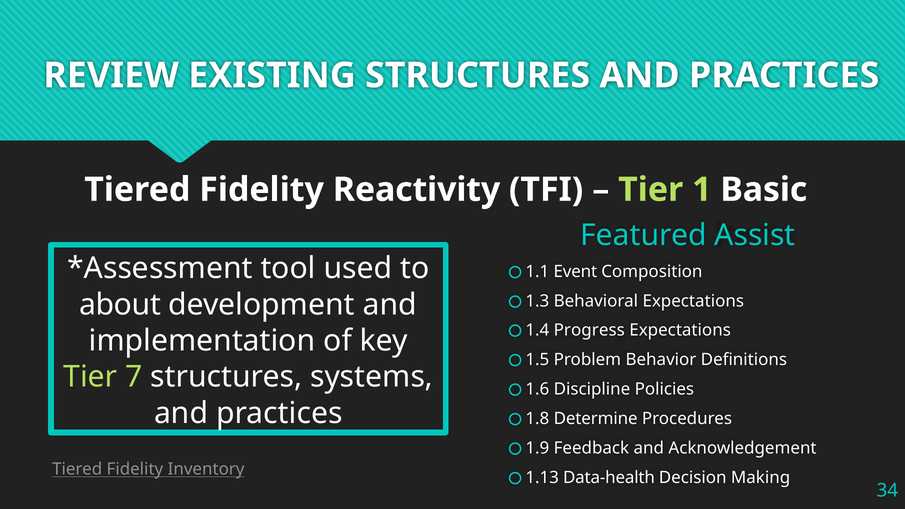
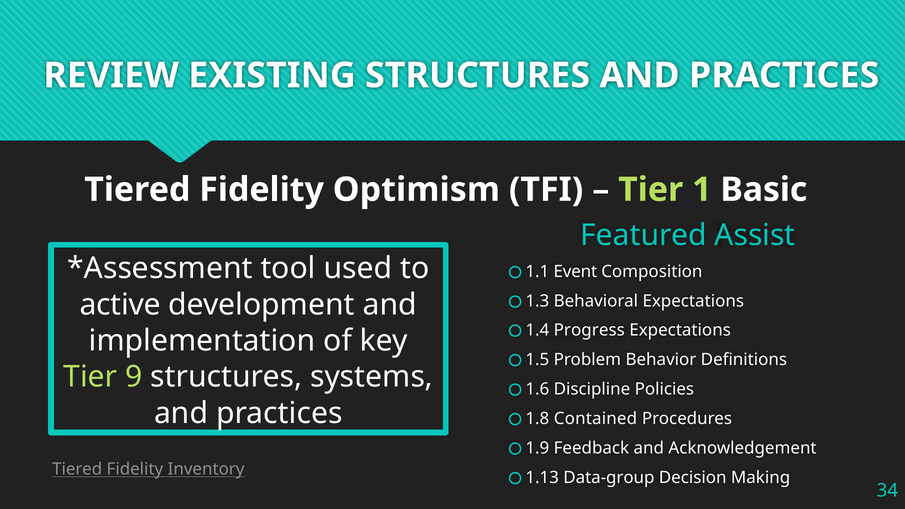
Reactivity: Reactivity -> Optimism (416, 190)
about: about -> active (120, 305)
7: 7 -> 9 (134, 377)
Determine: Determine -> Contained (595, 419)
Data-health: Data-health -> Data-group (609, 478)
